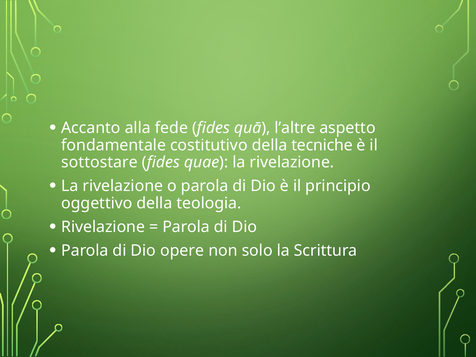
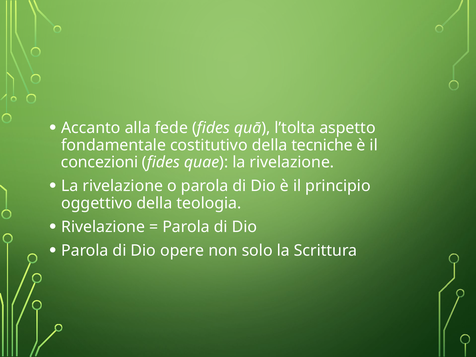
l’altre: l’altre -> l’tolta (295, 128)
sottostare: sottostare -> concezioni (100, 162)
